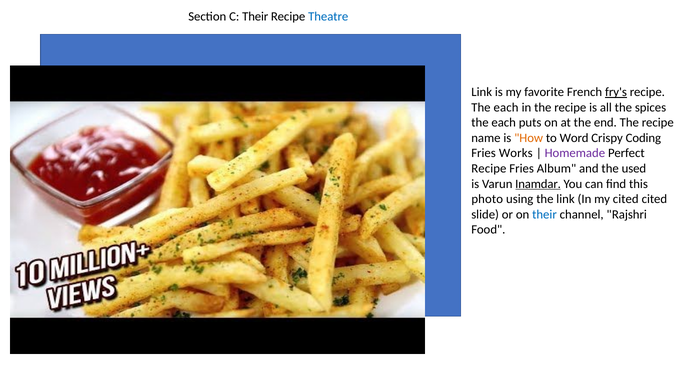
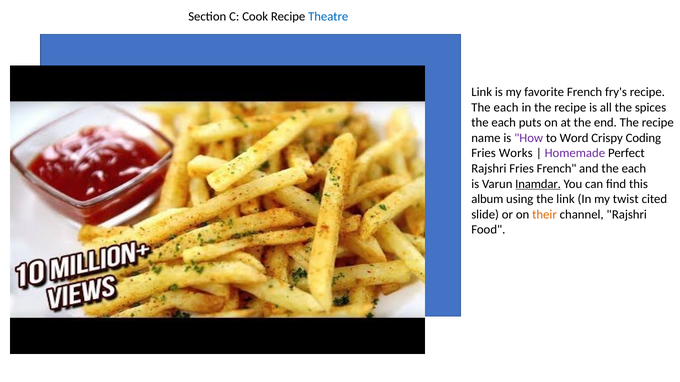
C Their: Their -> Cook (255, 17)
fry's underline: present -> none (616, 92)
How colour: orange -> purple (529, 138)
Recipe: Recipe -> Rajshri (489, 169)
Fries Album: Album -> French (557, 169)
and the used: used -> each (634, 169)
photo: photo -> album (487, 199)
my cited: cited -> twist (626, 199)
their colour: blue -> orange (544, 215)
